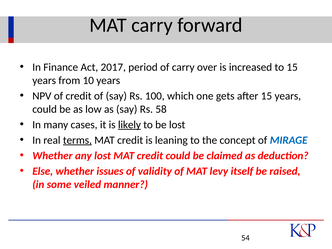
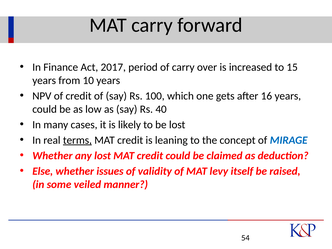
after 15: 15 -> 16 (266, 96)
58: 58 -> 40 (161, 109)
likely underline: present -> none (129, 125)
